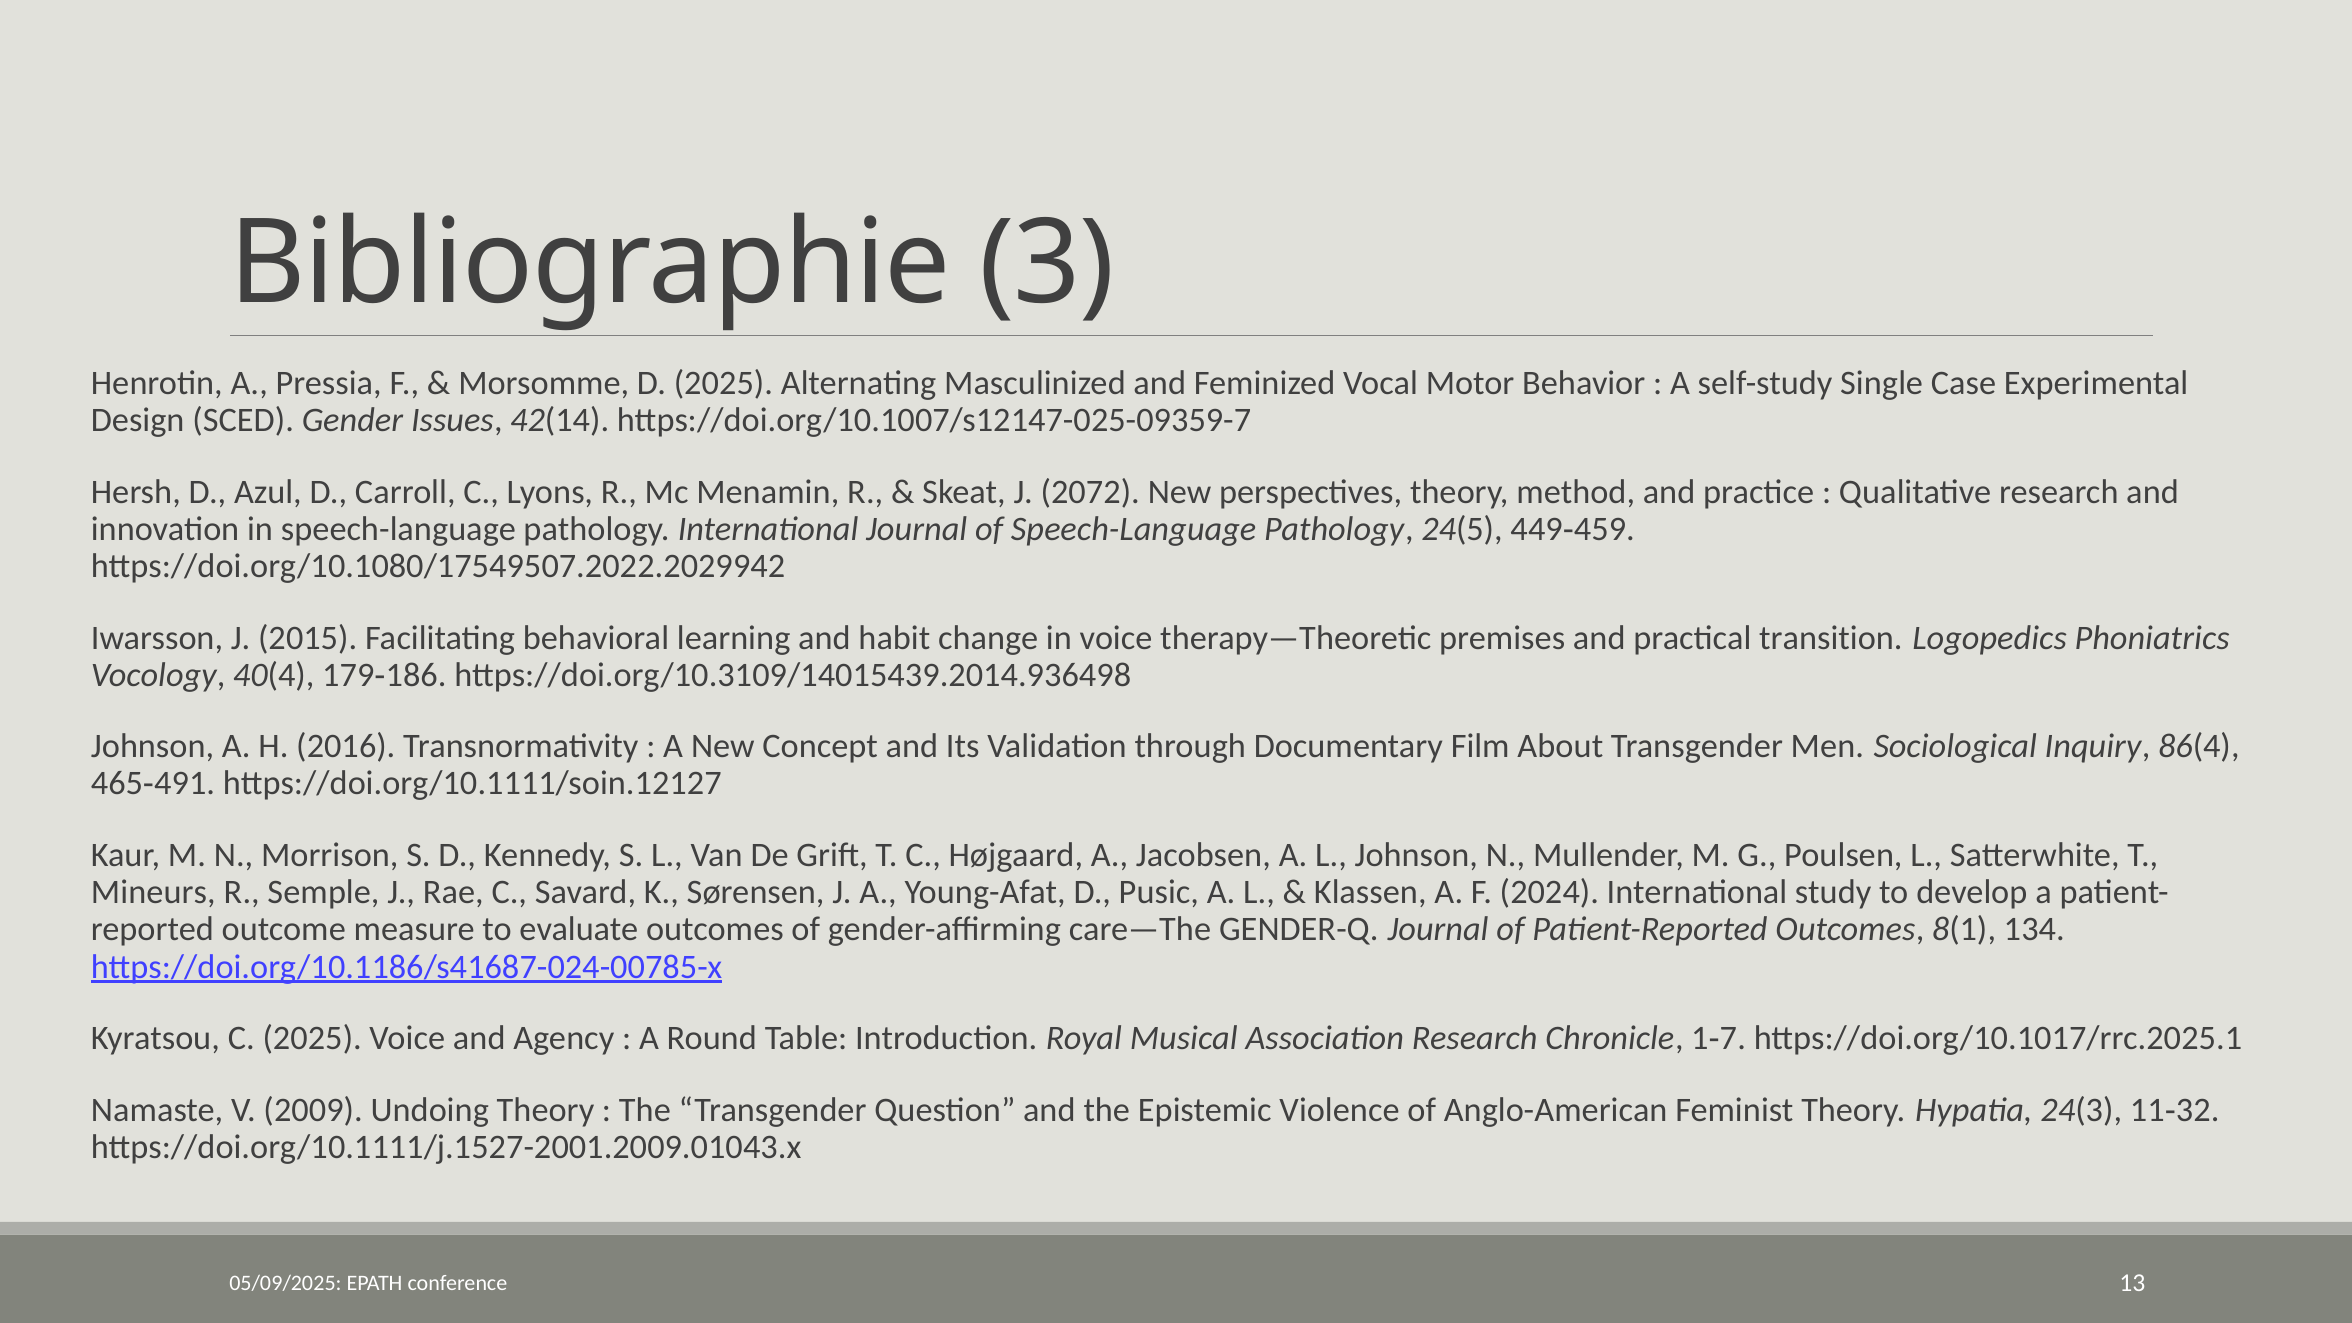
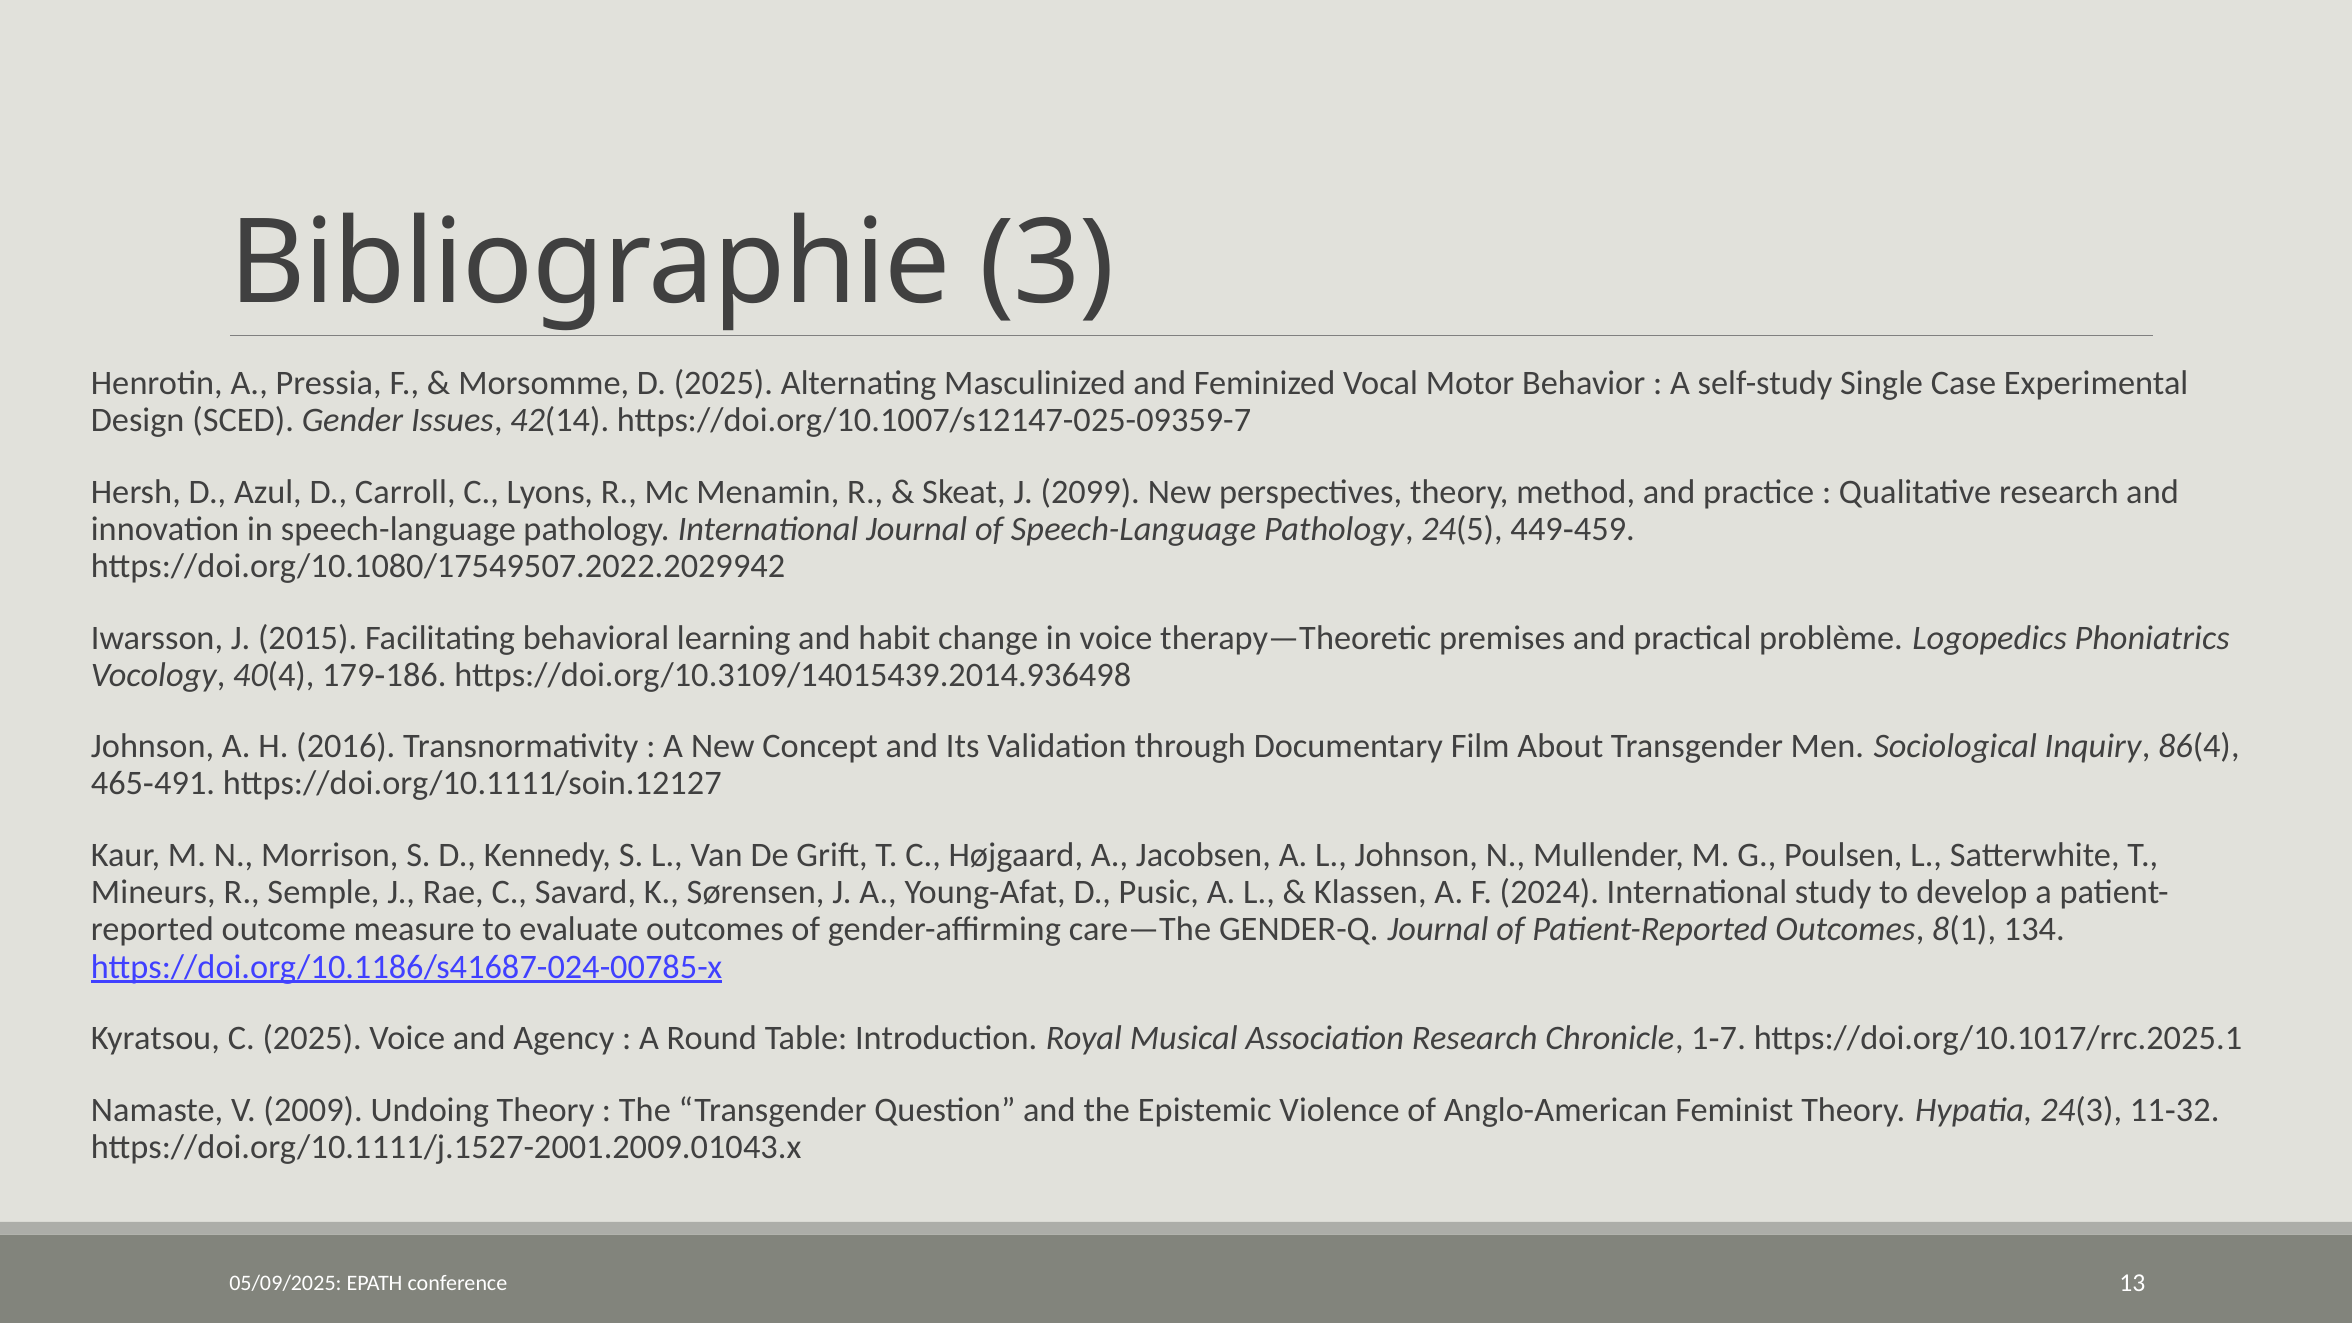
2072: 2072 -> 2099 (1090, 492)
transition: transition -> problème (1831, 638)
